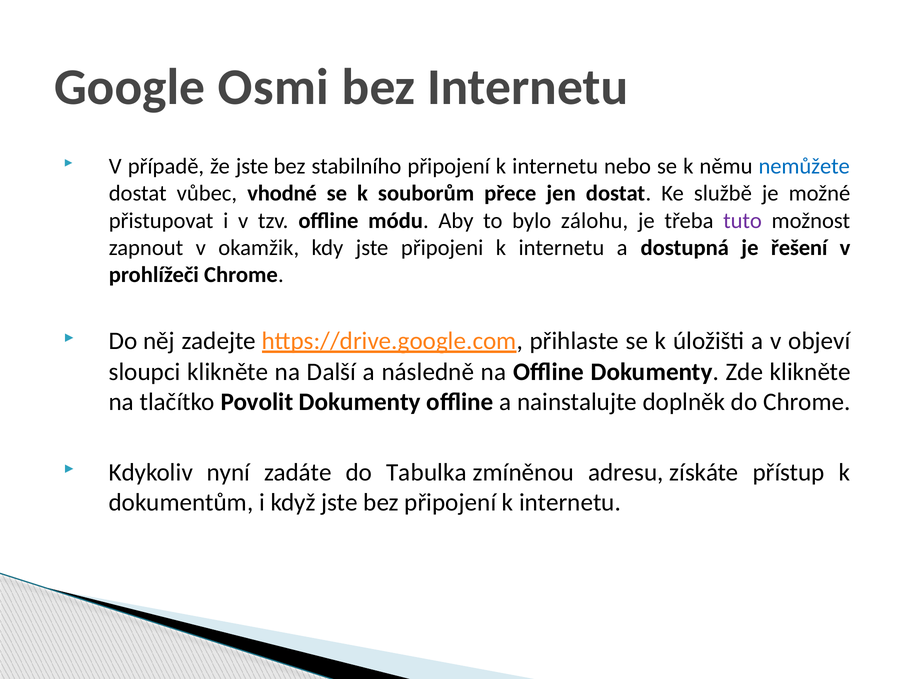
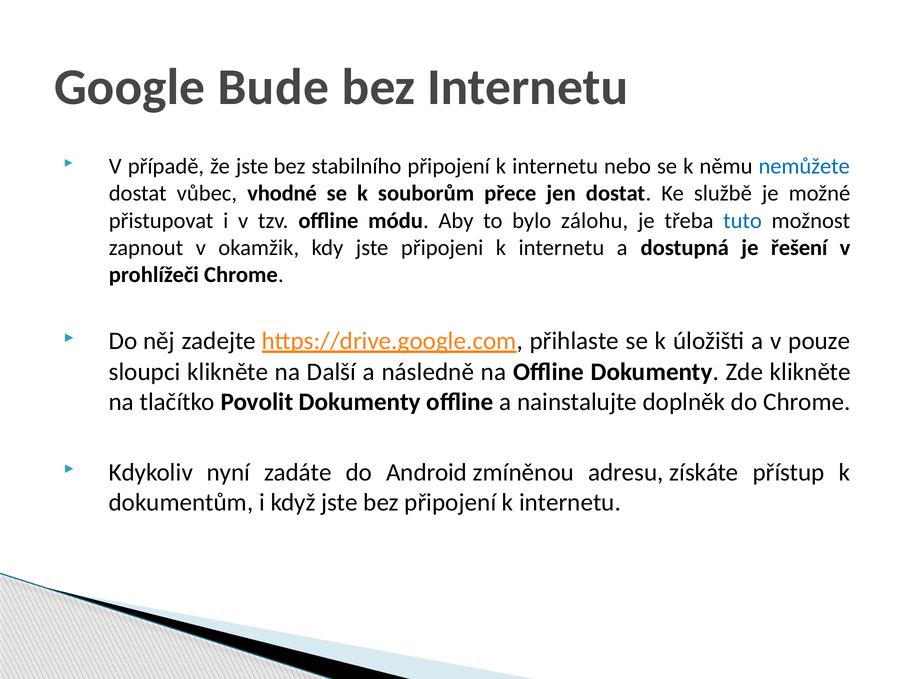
Osmi: Osmi -> Bude (273, 87)
tuto colour: purple -> blue (743, 221)
objeví: objeví -> pouze (819, 341)
Tabulka: Tabulka -> Android (427, 472)
